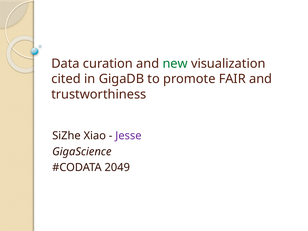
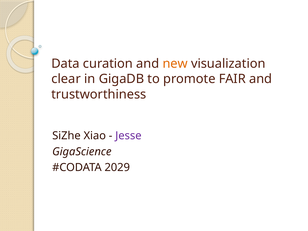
new colour: green -> orange (175, 64)
cited: cited -> clear (66, 79)
2049: 2049 -> 2029 (117, 168)
